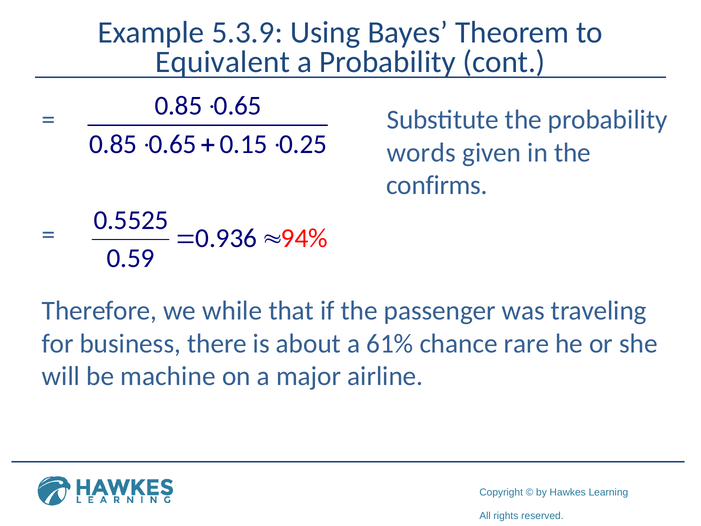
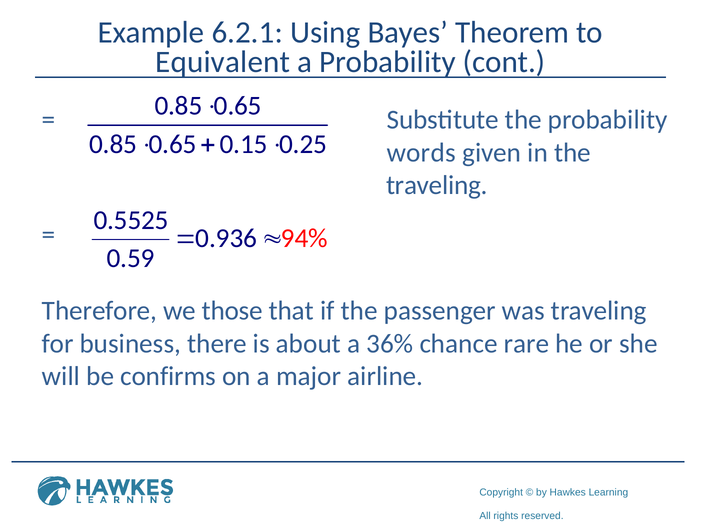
5.3.9: 5.3.9 -> 6.2.1 (247, 33)
confirms: confirms -> traveling (437, 185)
while: while -> those (232, 311)
61%: 61% -> 36% (390, 344)
machine: machine -> confirms (168, 376)
